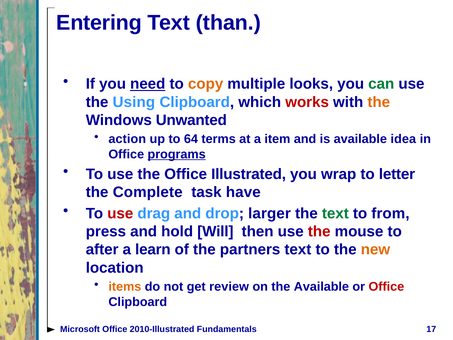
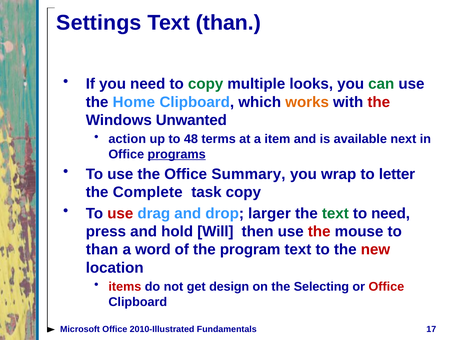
Entering: Entering -> Settings (99, 23)
need underline: present -> none (148, 84)
copy colour: orange -> green (206, 84)
Using: Using -> Home (134, 102)
works colour: red -> orange (307, 102)
the colour: orange -> red (379, 102)
64: 64 -> 48 (191, 139)
idea: idea -> next (403, 139)
Illustrated: Illustrated -> Summary (248, 174)
task have: have -> copy (243, 192)
to from: from -> need (391, 213)
after: after -> than (102, 249)
learn: learn -> word (153, 249)
partners: partners -> program (250, 249)
new colour: orange -> red (375, 249)
items colour: orange -> red (125, 287)
review: review -> design (229, 287)
the Available: Available -> Selecting (321, 287)
